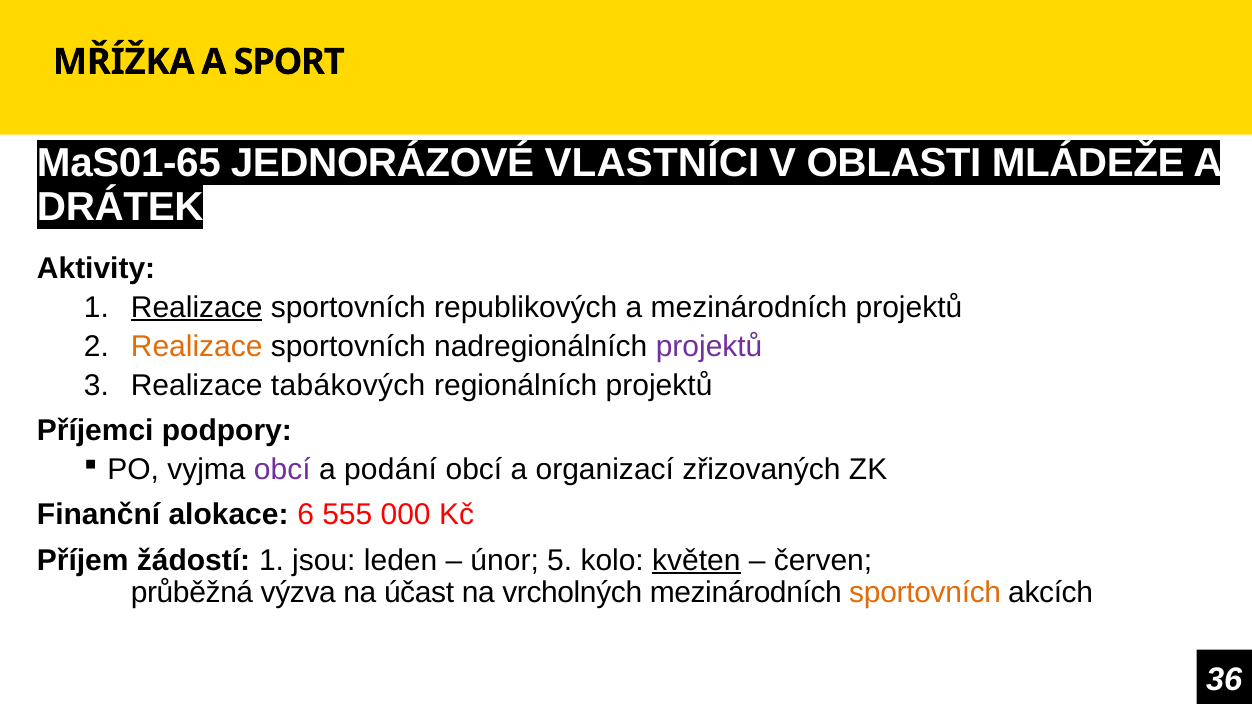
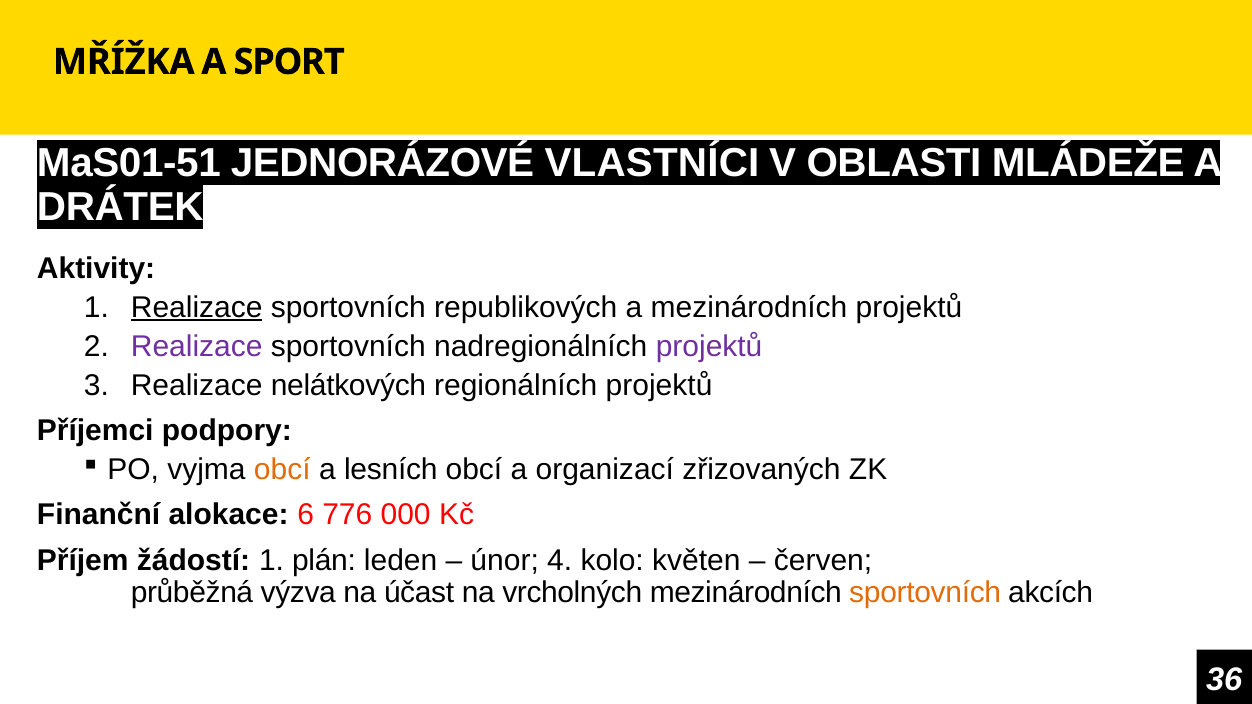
MaS01-65: MaS01-65 -> MaS01-51 (129, 163)
Realizace colour: orange -> purple (197, 346)
tabákových: tabákových -> nelátkových (348, 385)
obcí colour: purple -> orange (282, 470)
podání: podání -> lesních (391, 470)
555: 555 -> 776 (347, 515)
jsou: jsou -> plán (324, 561)
5: 5 -> 4 (560, 561)
květen underline: present -> none (696, 561)
